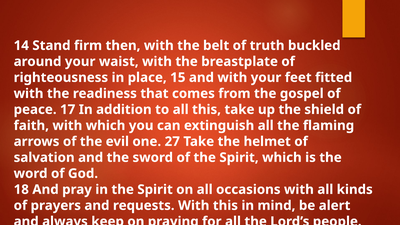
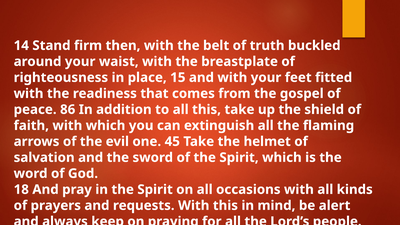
17: 17 -> 86 (68, 110)
27: 27 -> 45 (172, 142)
